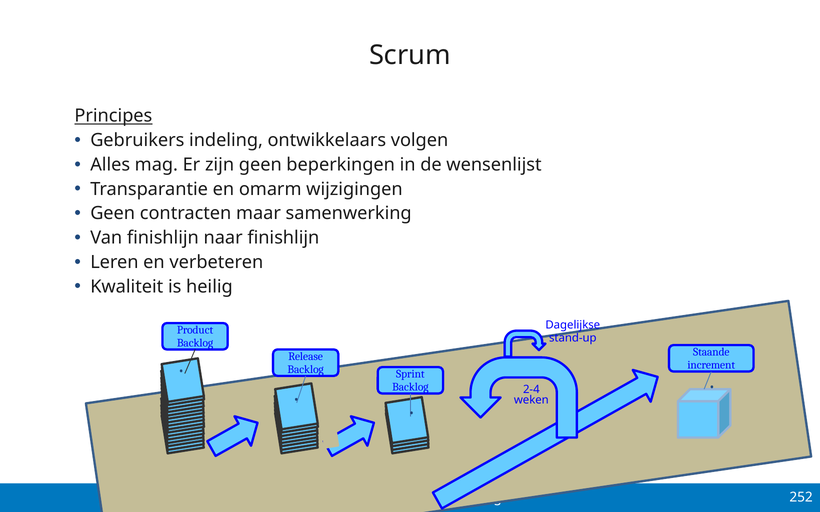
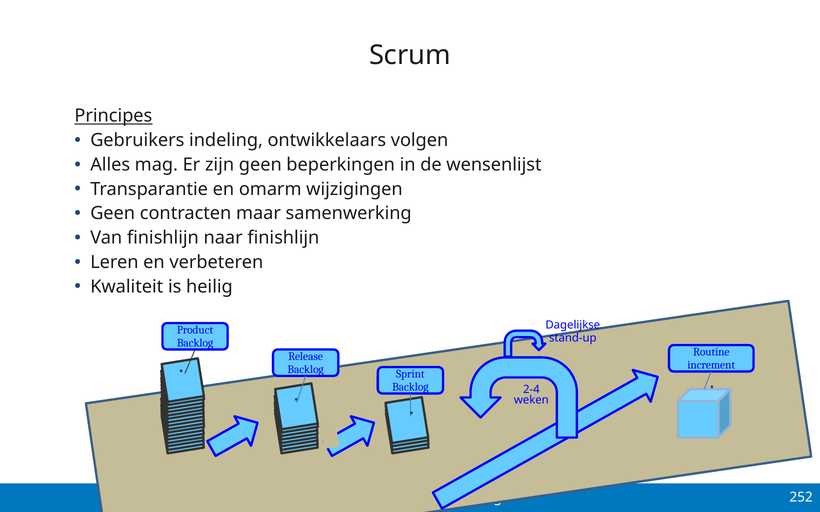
Staande: Staande -> Routine (711, 352)
